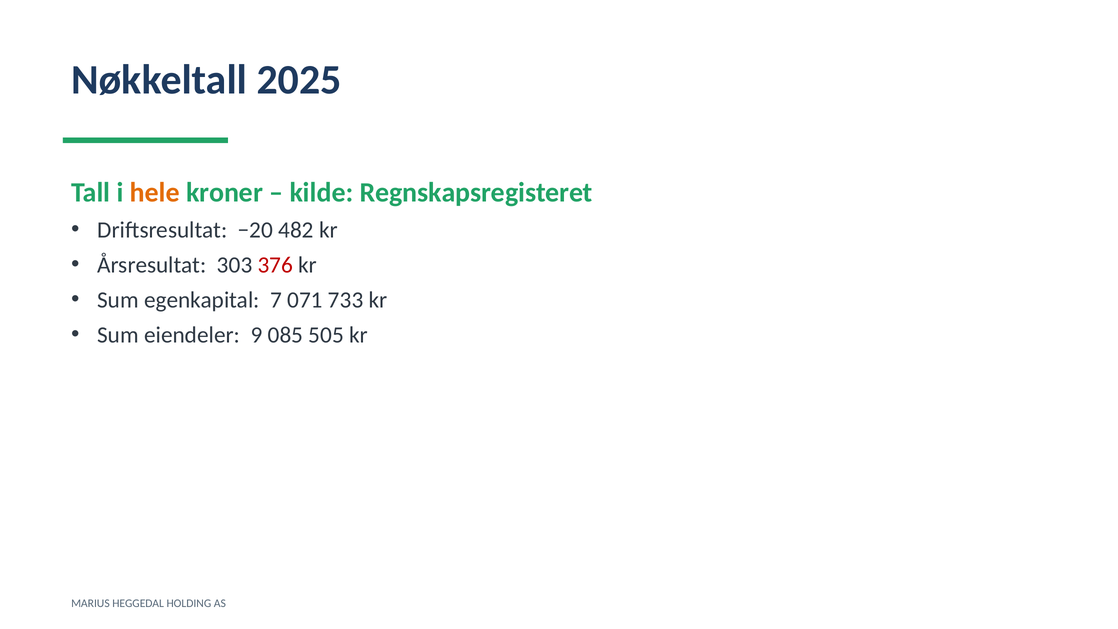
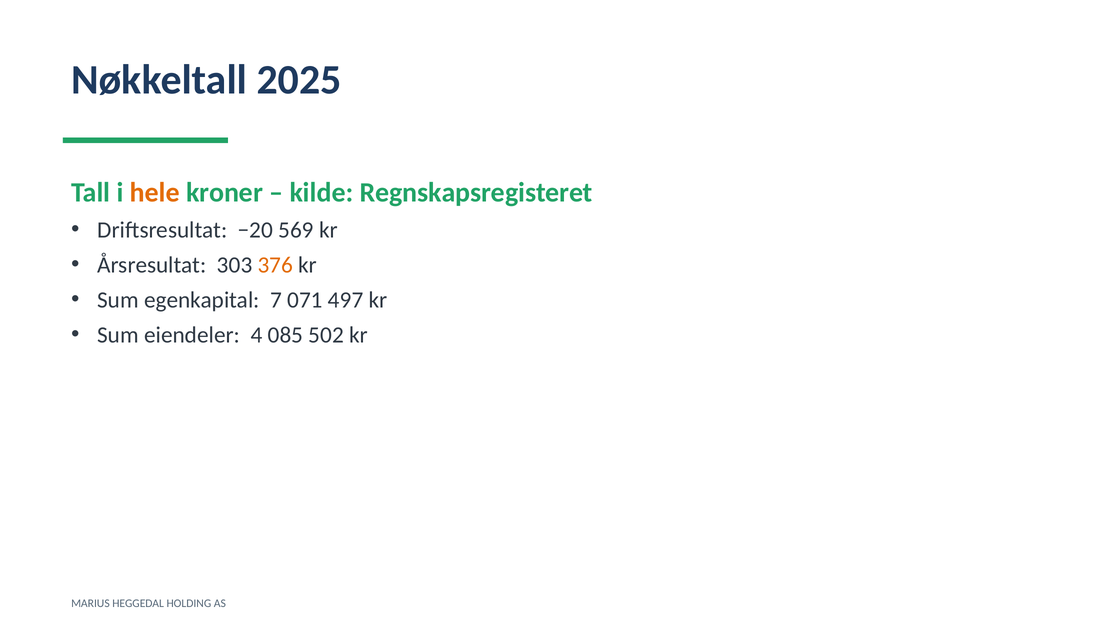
482: 482 -> 569 (296, 230)
376 colour: red -> orange (275, 265)
733: 733 -> 497 (346, 300)
9: 9 -> 4 (257, 335)
505: 505 -> 502 (326, 335)
